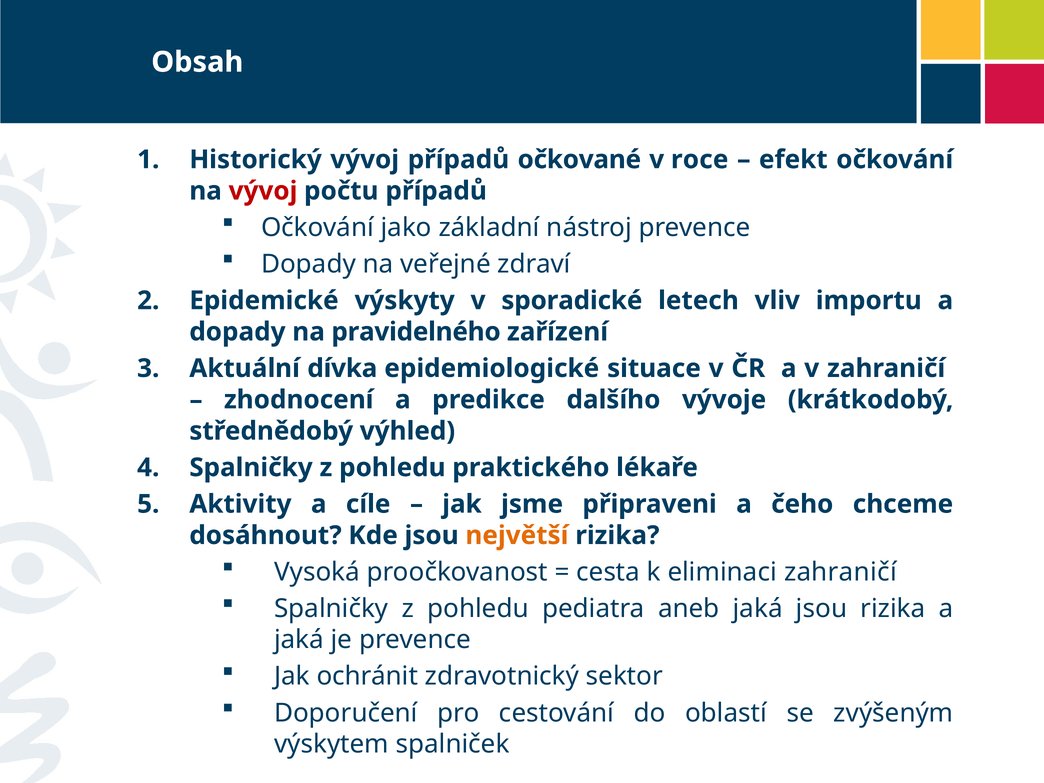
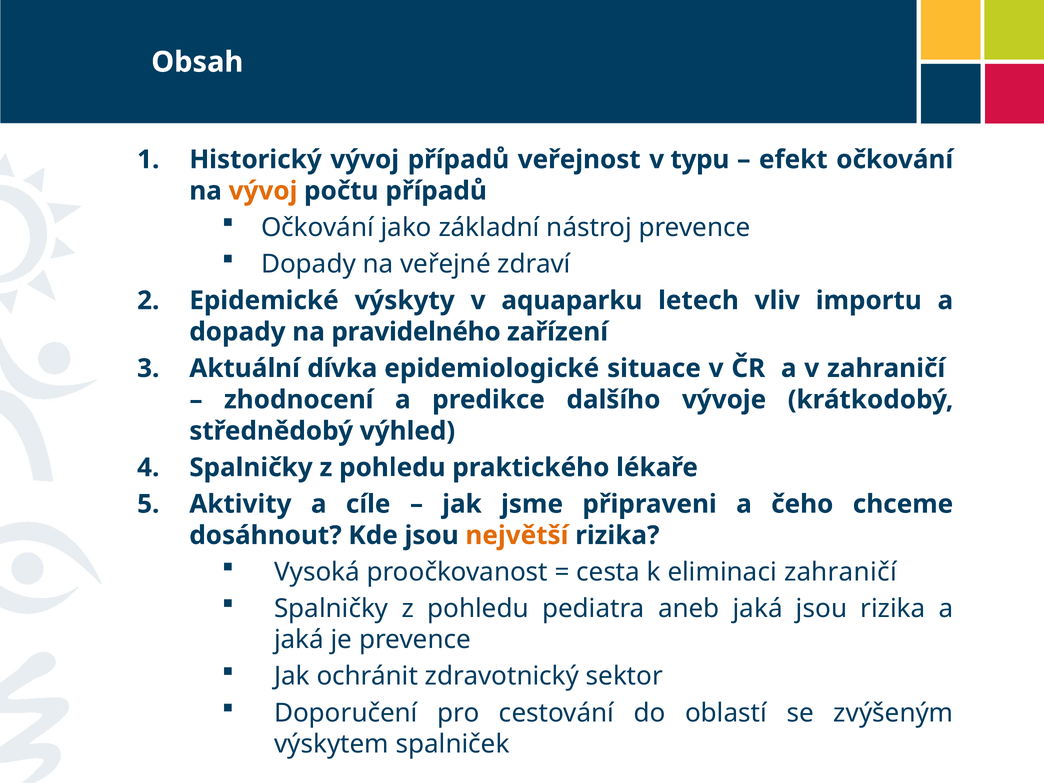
očkované: očkované -> veřejnost (579, 160)
roce: roce -> typu (700, 160)
vývoj colour: red -> orange (263, 191)
sporadické: sporadické -> aquaparku (572, 301)
